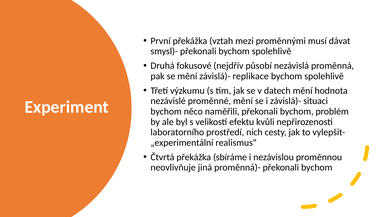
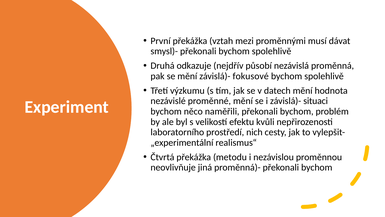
fokusové: fokusové -> odkazuje (194, 66)
replikace: replikace -> fokusové (251, 76)
sbíráme: sbíráme -> metodu (230, 157)
